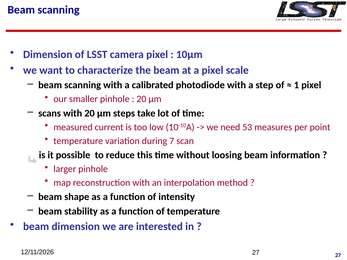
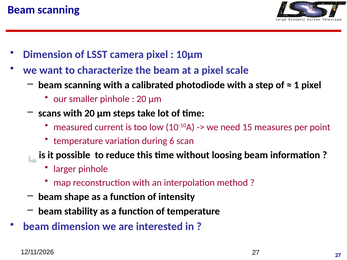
53: 53 -> 15 (247, 127)
7: 7 -> 6 (172, 141)
